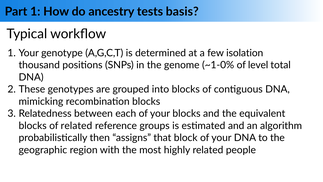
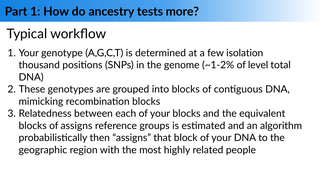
basis: basis -> more (182, 12)
~1-0%: ~1-0% -> ~1-2% (218, 65)
of related: related -> assigns (76, 126)
